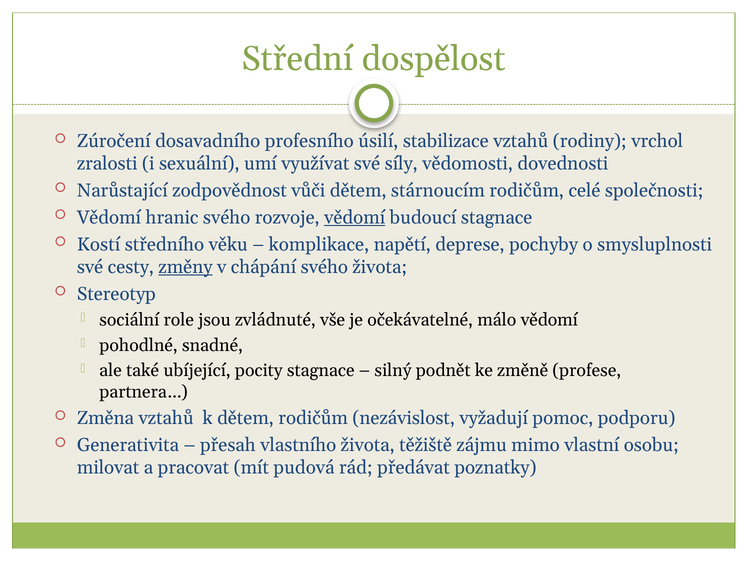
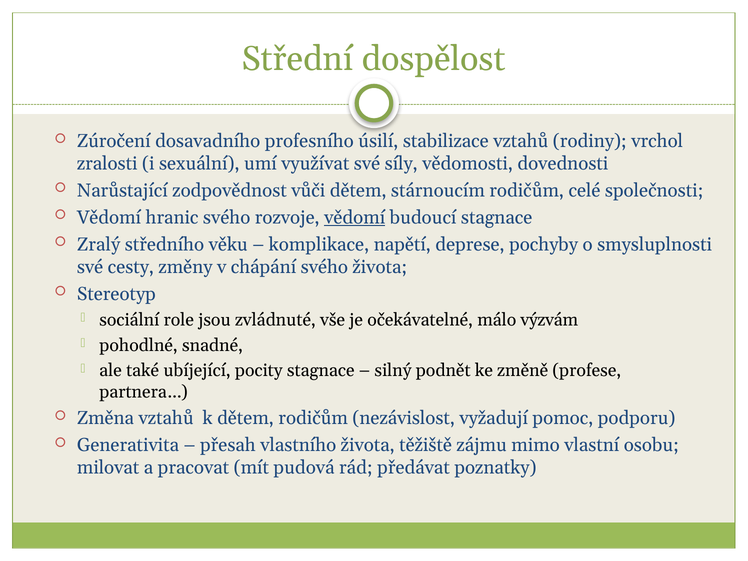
Kostí: Kostí -> Zralý (99, 245)
změny underline: present -> none (185, 267)
málo vědomí: vědomí -> výzvám (549, 320)
